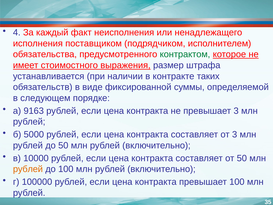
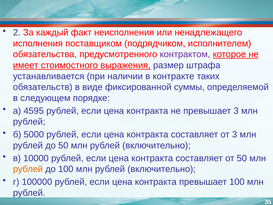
4: 4 -> 2 (17, 32)
контрактом colour: green -> purple (185, 54)
9163: 9163 -> 4595 (34, 111)
